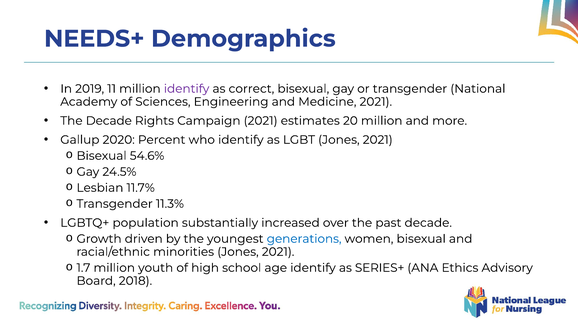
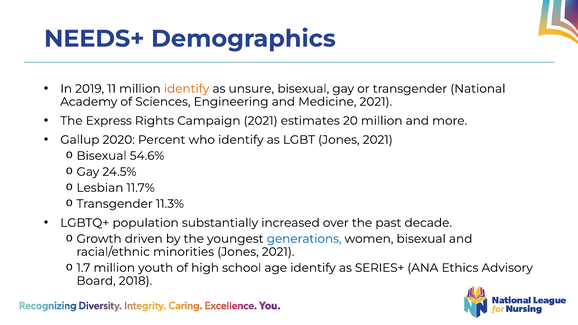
identify colour: purple -> orange (187, 89)
correct: correct -> unsure (251, 89)
The Decade: Decade -> Express (109, 121)
